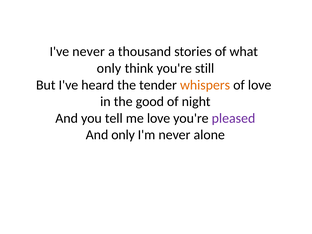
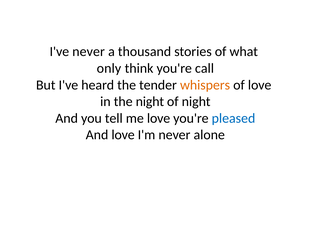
still: still -> call (205, 68)
the good: good -> night (150, 102)
pleased colour: purple -> blue (233, 118)
And only: only -> love (123, 135)
